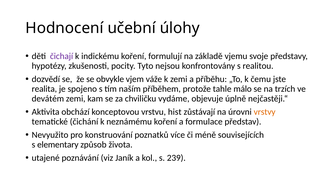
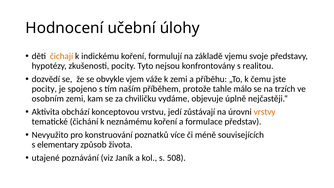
čichají colour: purple -> orange (62, 56)
realita: realita -> pocity (44, 89)
devátém: devátém -> osobním (48, 99)
hist: hist -> jedí (175, 112)
239: 239 -> 508 (176, 158)
